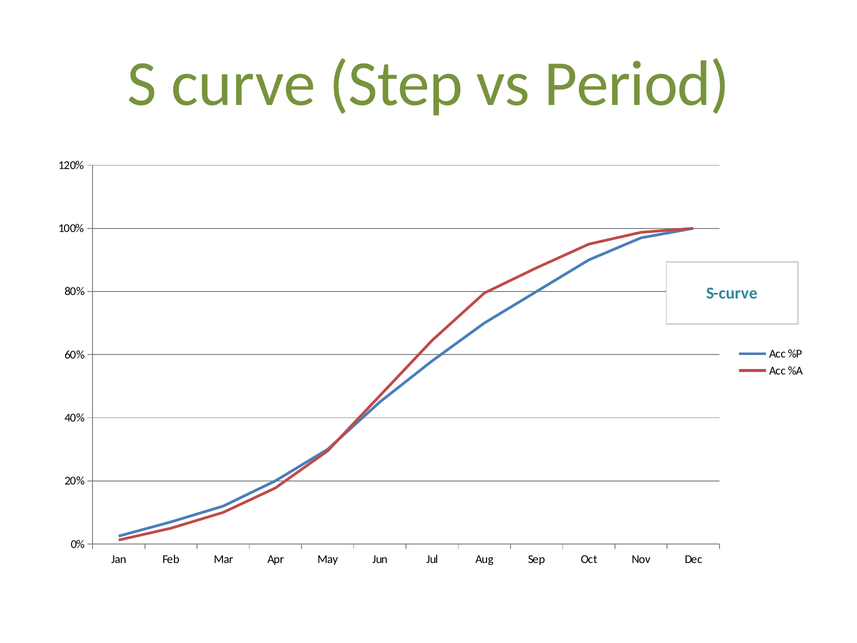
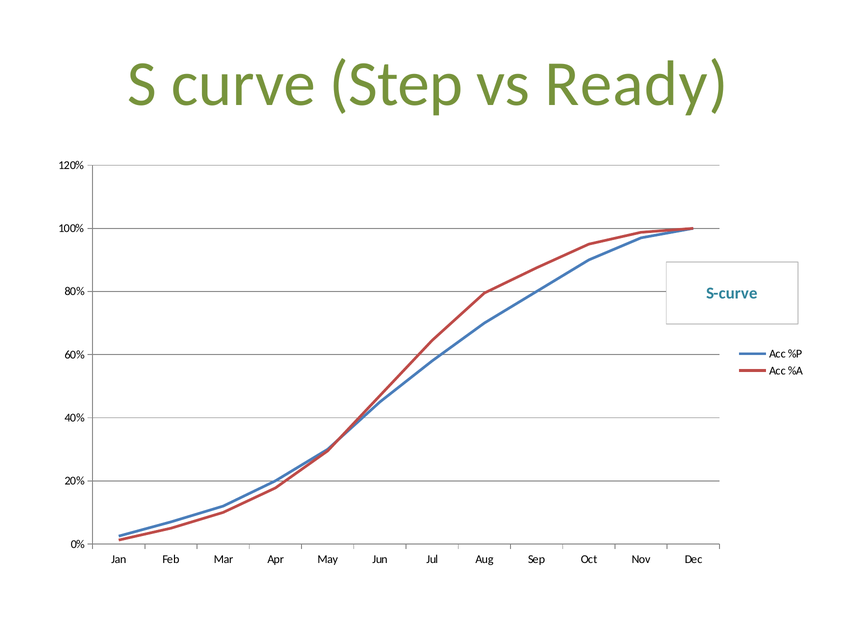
Period: Period -> Ready (636, 84)
